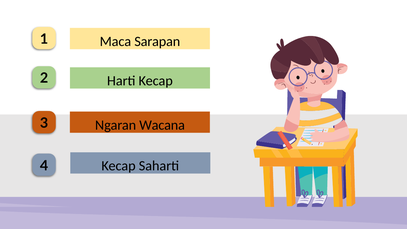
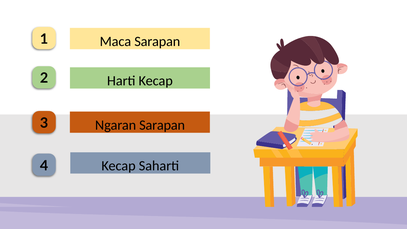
Ngaran Wacana: Wacana -> Sarapan (162, 125)
